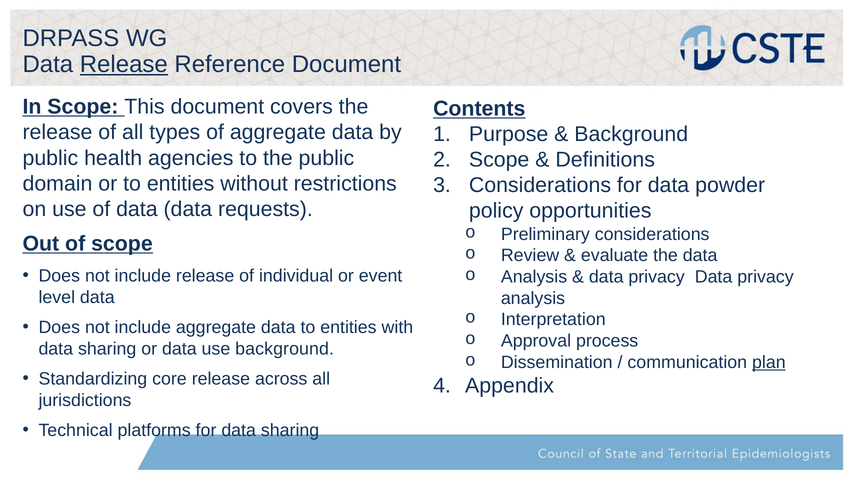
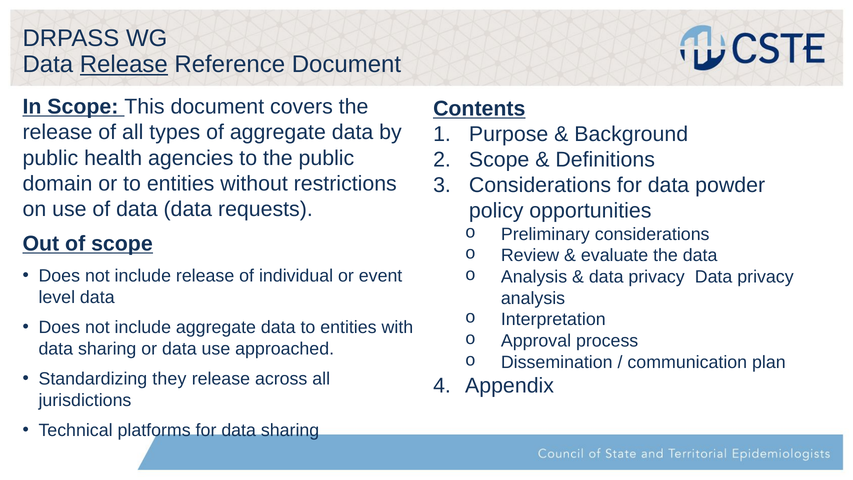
use background: background -> approached (285, 349)
plan underline: present -> none (769, 362)
core: core -> they (169, 379)
